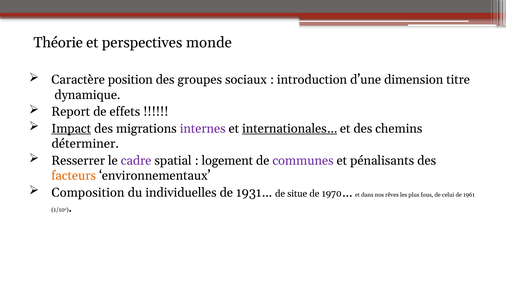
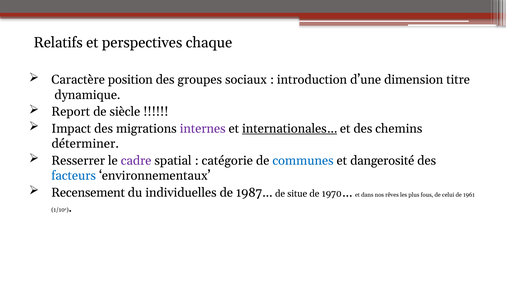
Théorie: Théorie -> Relatifs (58, 42)
monde: monde -> chaque (209, 42)
effets: effets -> siècle (125, 112)
Impact underline: present -> none (71, 128)
logement: logement -> catégorie (227, 160)
communes colour: purple -> blue (303, 160)
pénalisants: pénalisants -> dangerosité (382, 160)
facteurs colour: orange -> blue (74, 175)
Composition: Composition -> Recensement (88, 192)
1931…: 1931… -> 1987… (254, 192)
